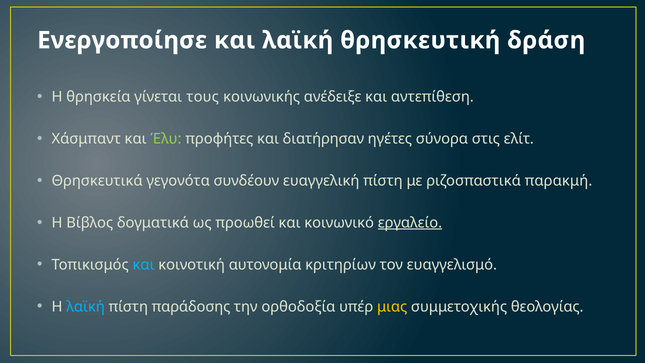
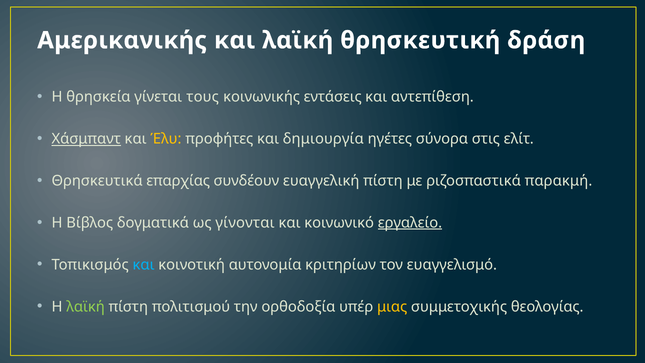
Ενεργοποίησε: Ενεργοποίησε -> Αμερικανικής (122, 40)
ανέδειξε: ανέδειξε -> εντάσεις (333, 97)
Χάσμπαντ underline: none -> present (86, 139)
Έλυ colour: light green -> yellow (166, 139)
διατήρησαν: διατήρησαν -> δημιουργία (323, 139)
γεγονότα: γεγονότα -> επαρχίας (178, 181)
προωθεί: προωθεί -> γίνονται (245, 223)
λαϊκή colour: light blue -> light green (86, 306)
παράδοσης: παράδοσης -> πολιτισμού (191, 306)
